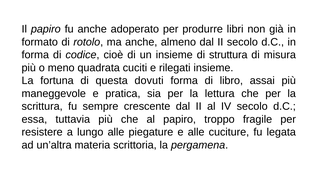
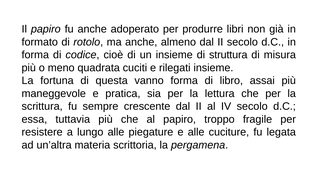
dovuti: dovuti -> vanno (149, 80)
